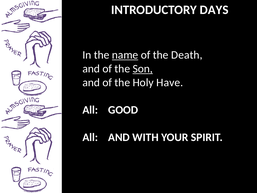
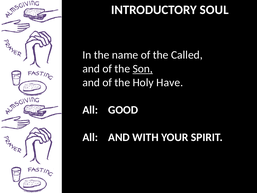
DAYS: DAYS -> SOUL (214, 10)
name underline: present -> none (125, 55)
Death: Death -> Called (187, 55)
